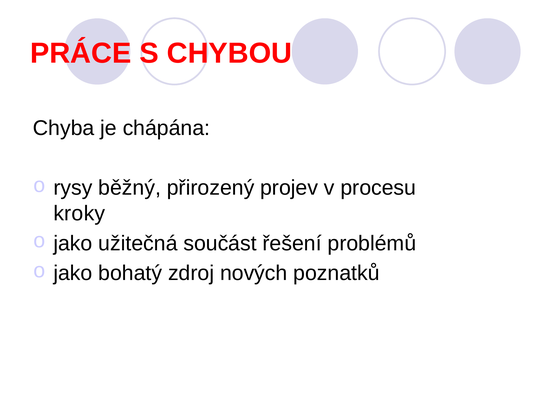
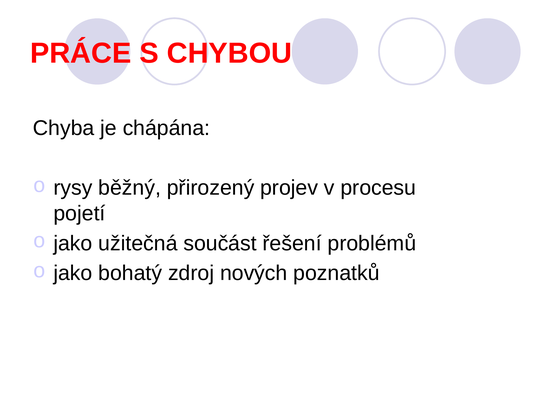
kroky: kroky -> pojetí (79, 214)
